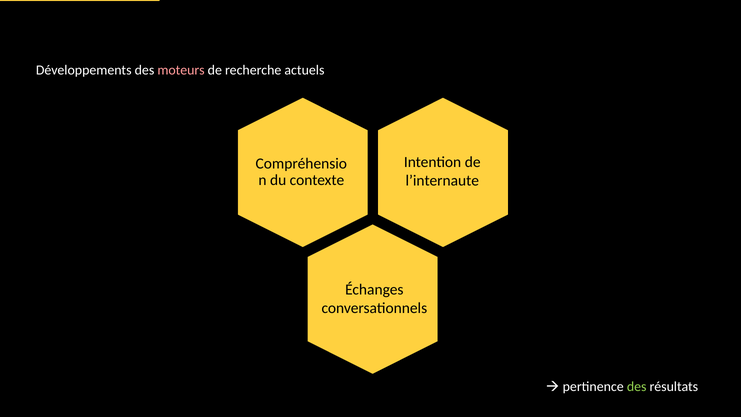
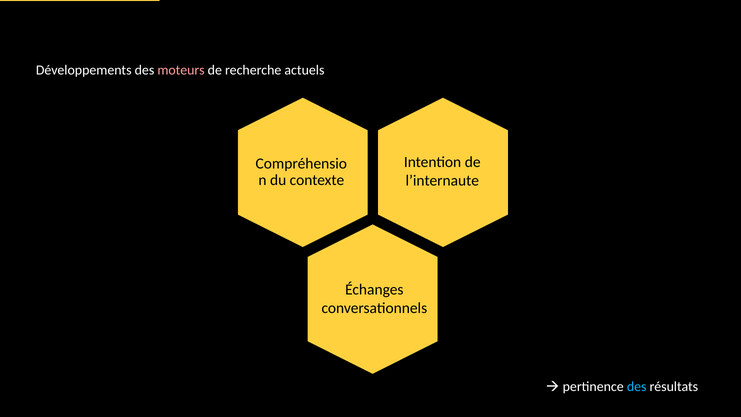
des colour: light green -> light blue (637, 387)
